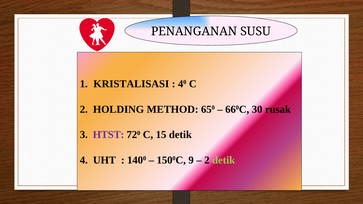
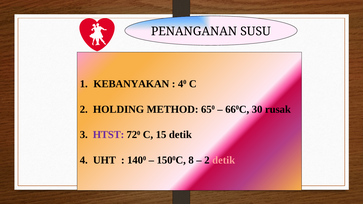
KRISTALISASI: KRISTALISASI -> KEBANYAKAN (131, 84)
9: 9 -> 8 (191, 160)
detik colour: light green -> pink (224, 160)
